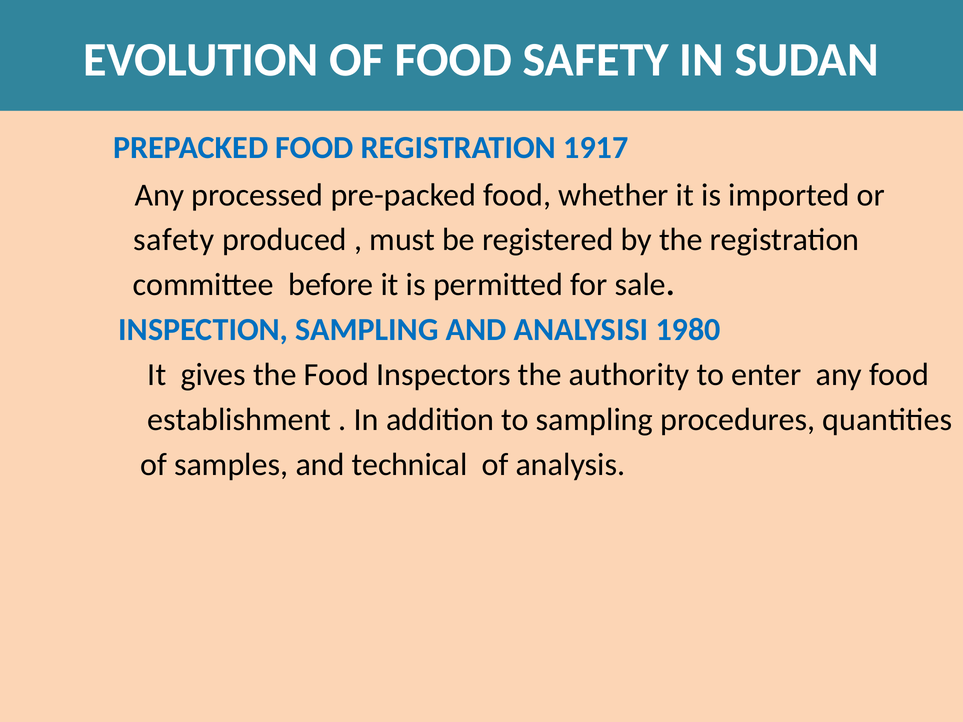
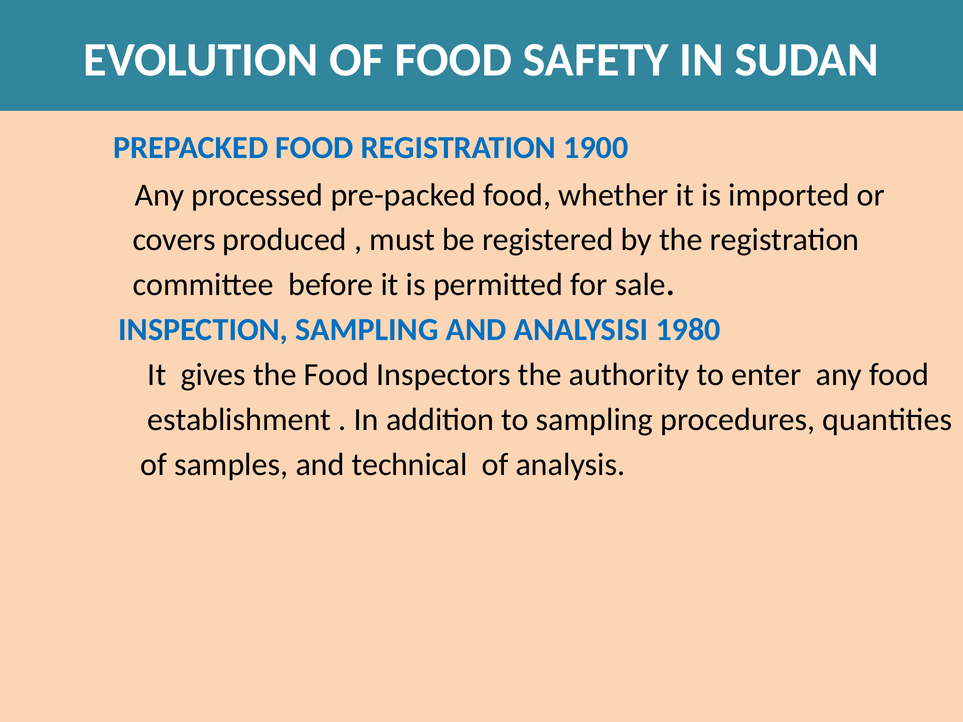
1917: 1917 -> 1900 (596, 148)
safety: safety -> covers (174, 240)
